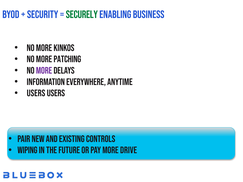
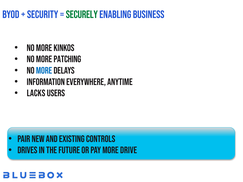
more colour: purple -> blue (44, 71)
Users: Users -> Lacks (36, 93)
Wiping: Wiping -> Drives (27, 150)
